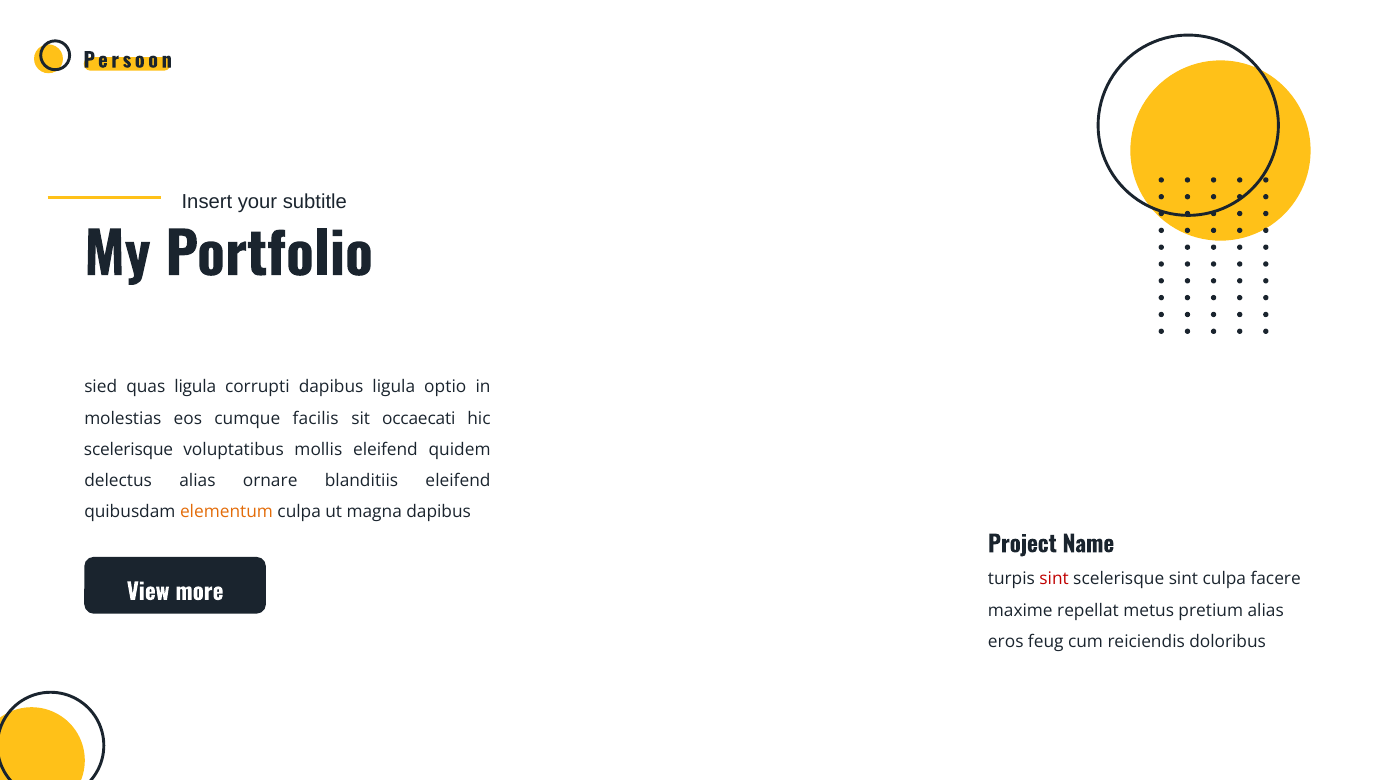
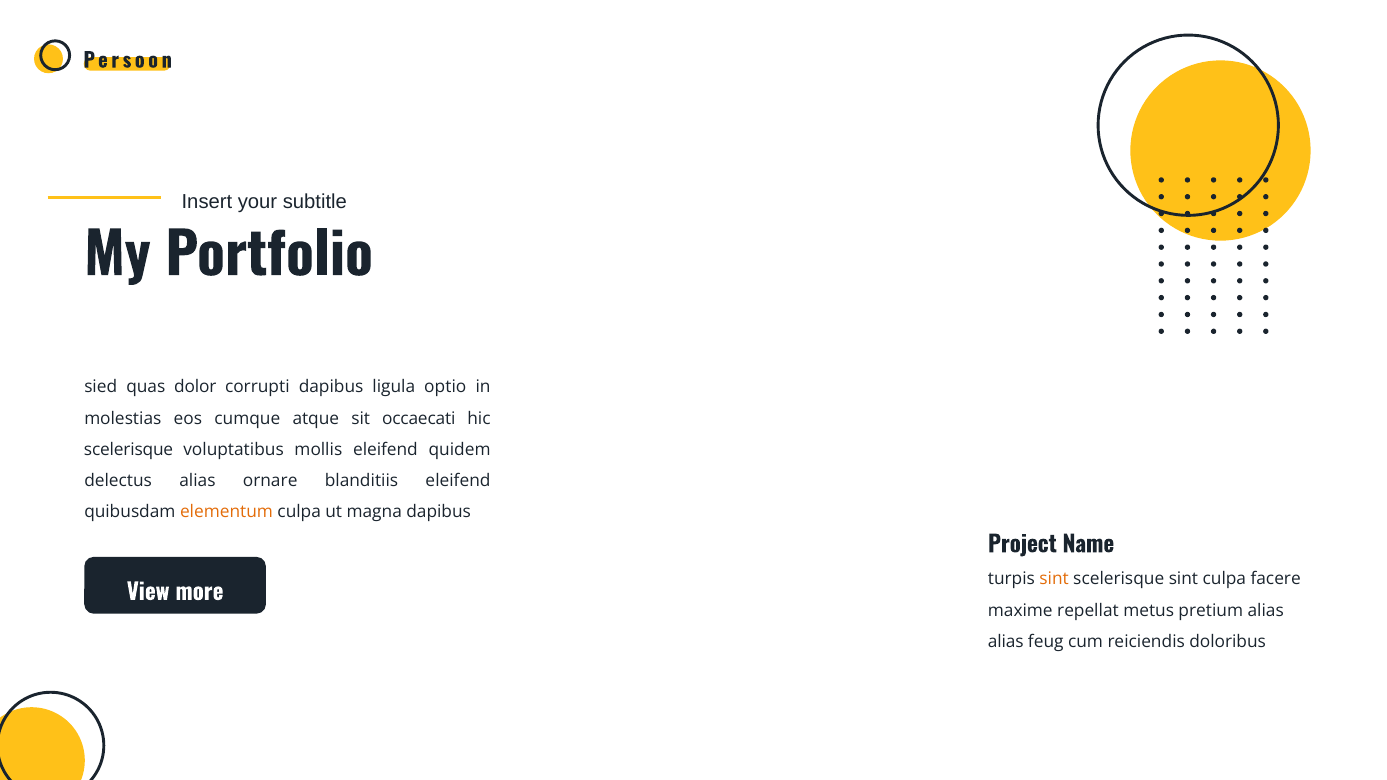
quas ligula: ligula -> dolor (195, 387)
facilis: facilis -> atque (316, 418)
sint colour: red -> orange (1054, 579)
eros: eros -> alias (1006, 642)
